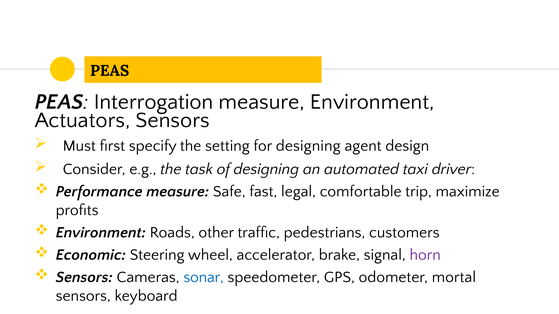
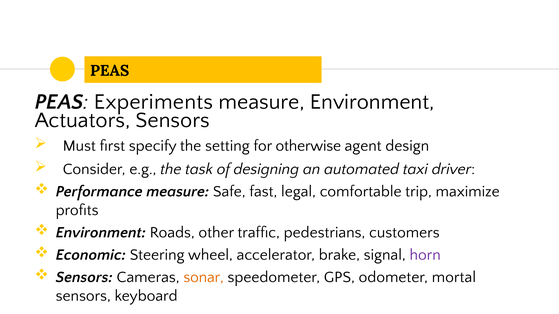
Interrogation: Interrogation -> Experiments (153, 102)
for designing: designing -> otherwise (308, 146)
sonar colour: blue -> orange (204, 277)
